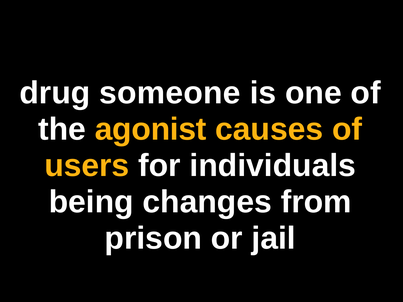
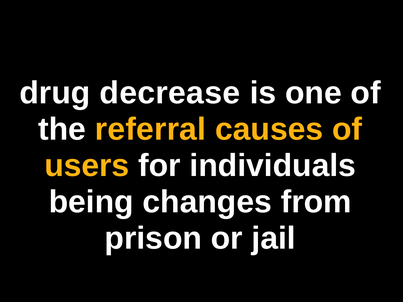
someone: someone -> decrease (170, 93)
agonist: agonist -> referral (150, 129)
